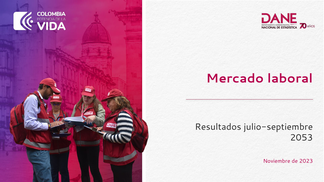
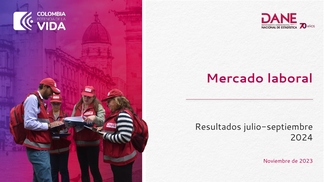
2053: 2053 -> 2024 (302, 138)
